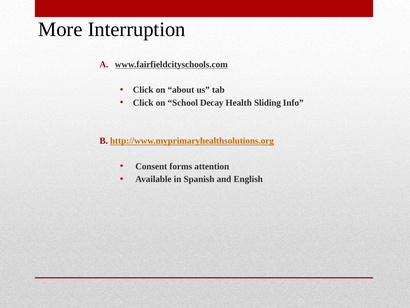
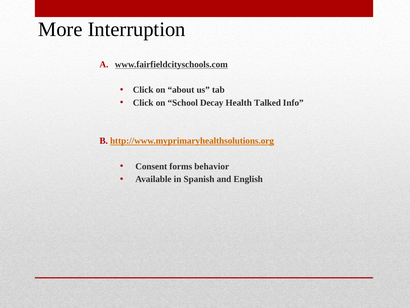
Sliding: Sliding -> Talked (267, 103)
attention: attention -> behavior (212, 166)
